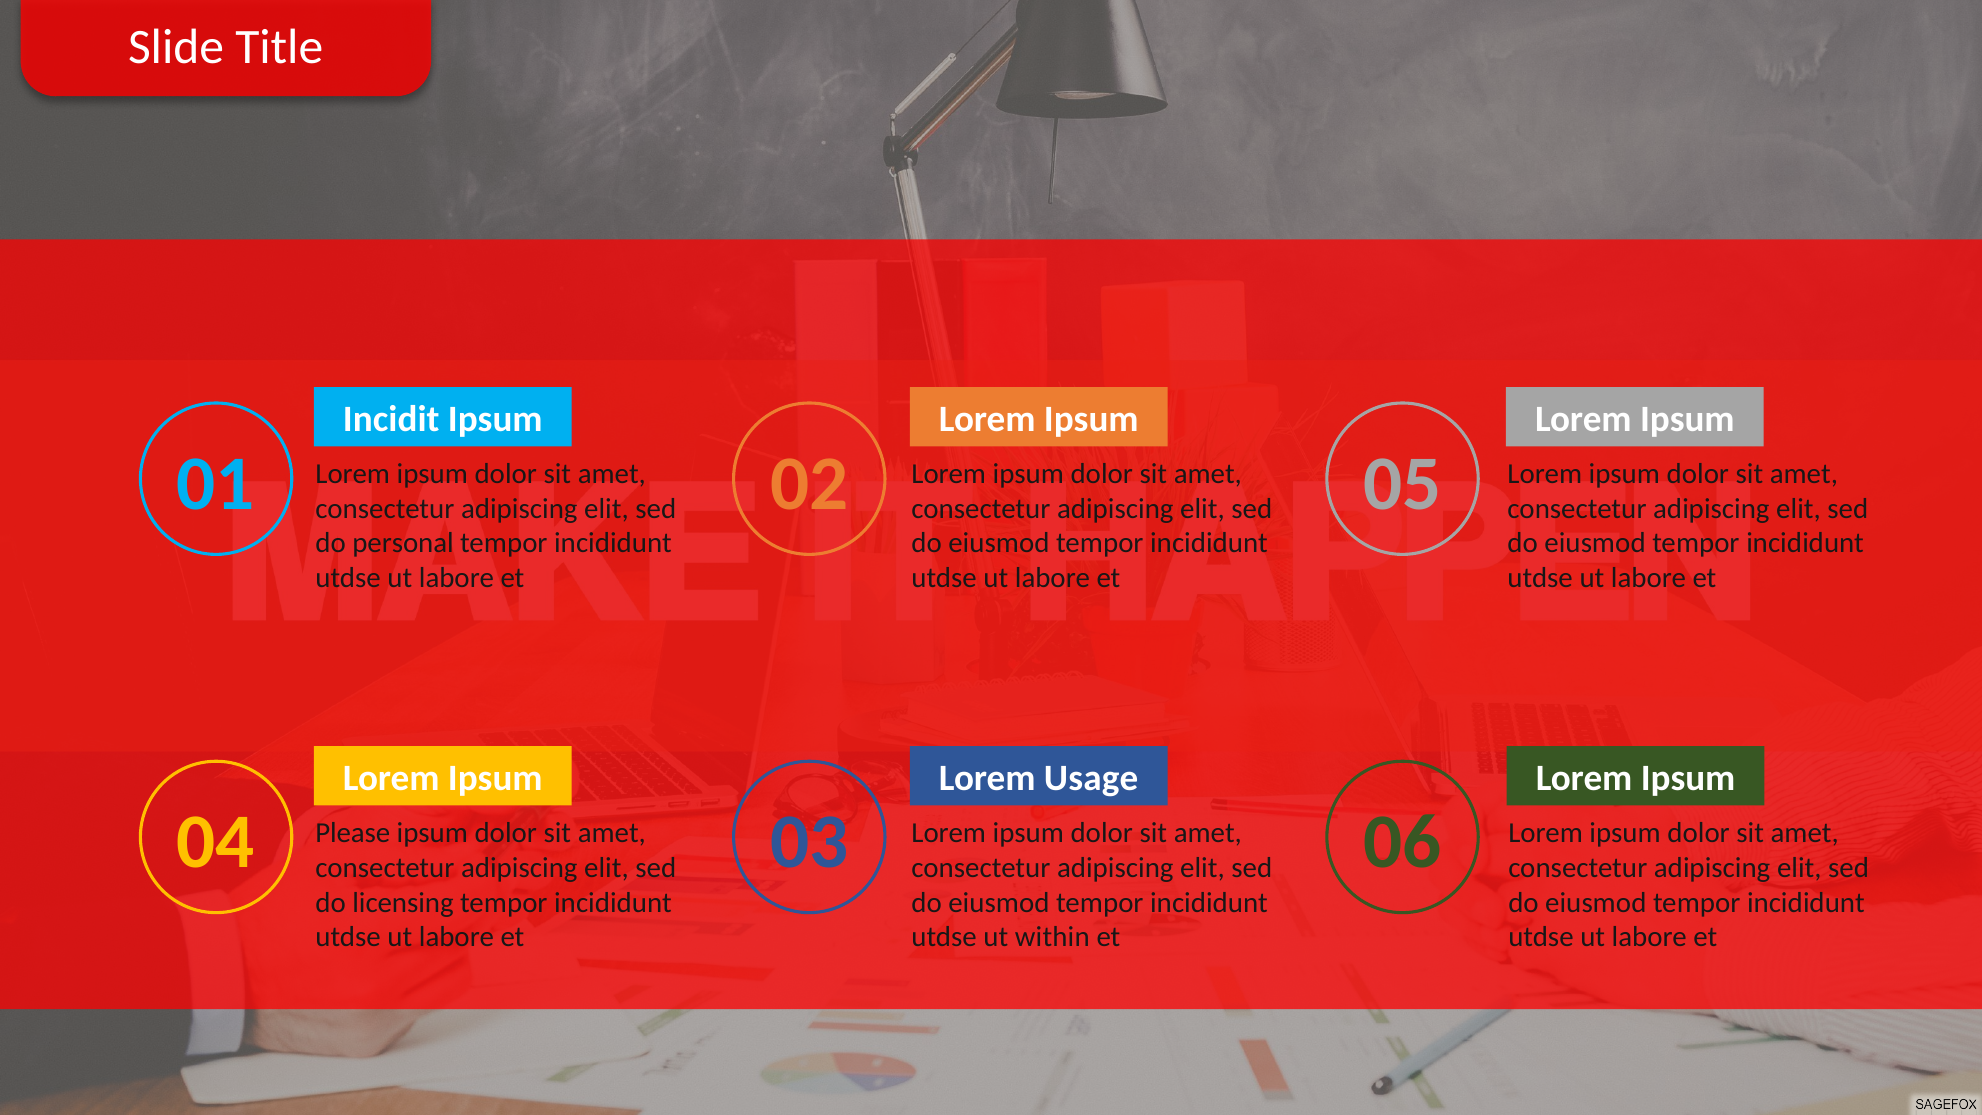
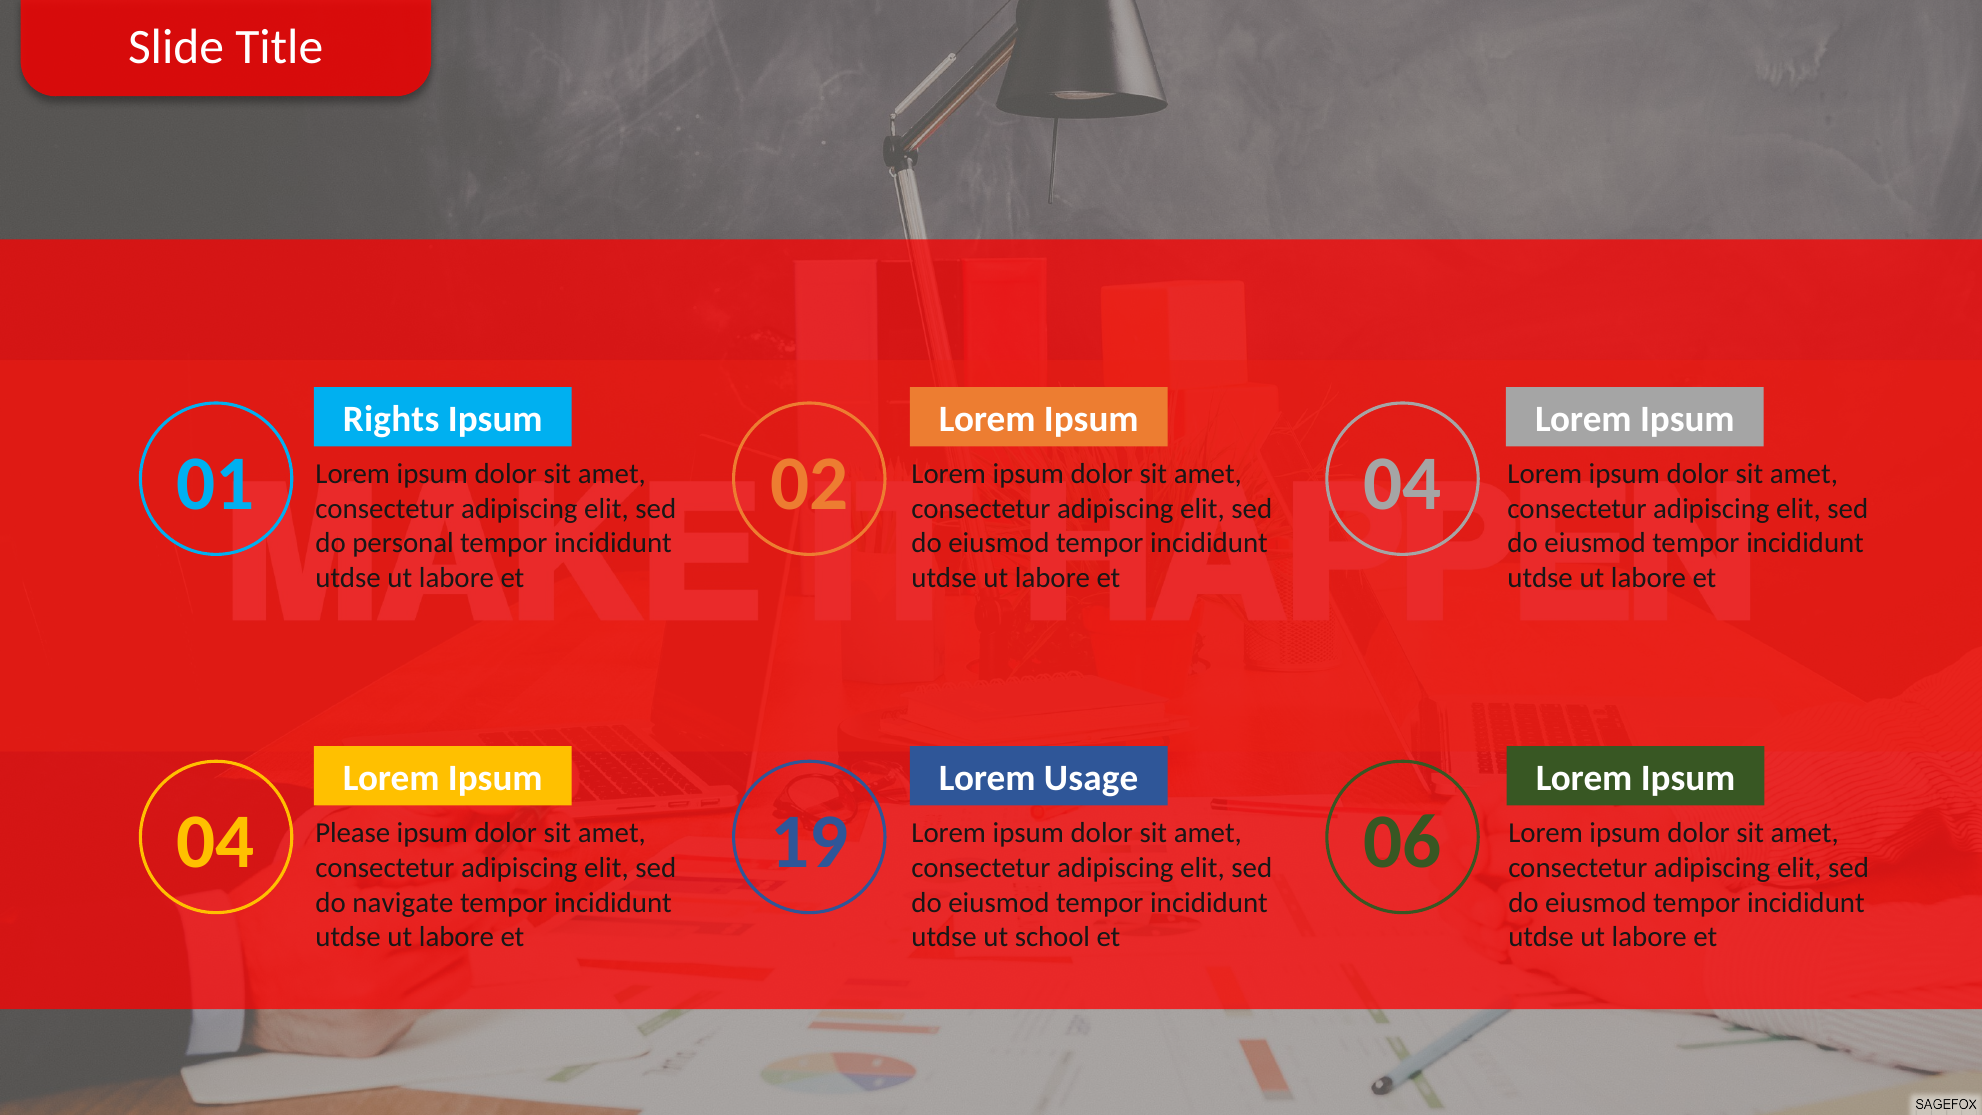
Incidit: Incidit -> Rights (391, 419)
02 05: 05 -> 04 (1402, 484)
03: 03 -> 19 (809, 842)
licensing: licensing -> navigate (403, 902)
within: within -> school (1052, 937)
